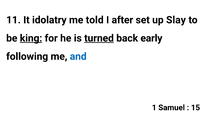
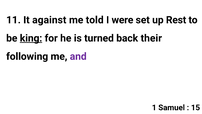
idolatry: idolatry -> against (49, 20)
after: after -> were (122, 20)
Slay: Slay -> Rest (176, 20)
turned underline: present -> none (99, 38)
early: early -> their (151, 38)
and colour: blue -> purple (78, 56)
